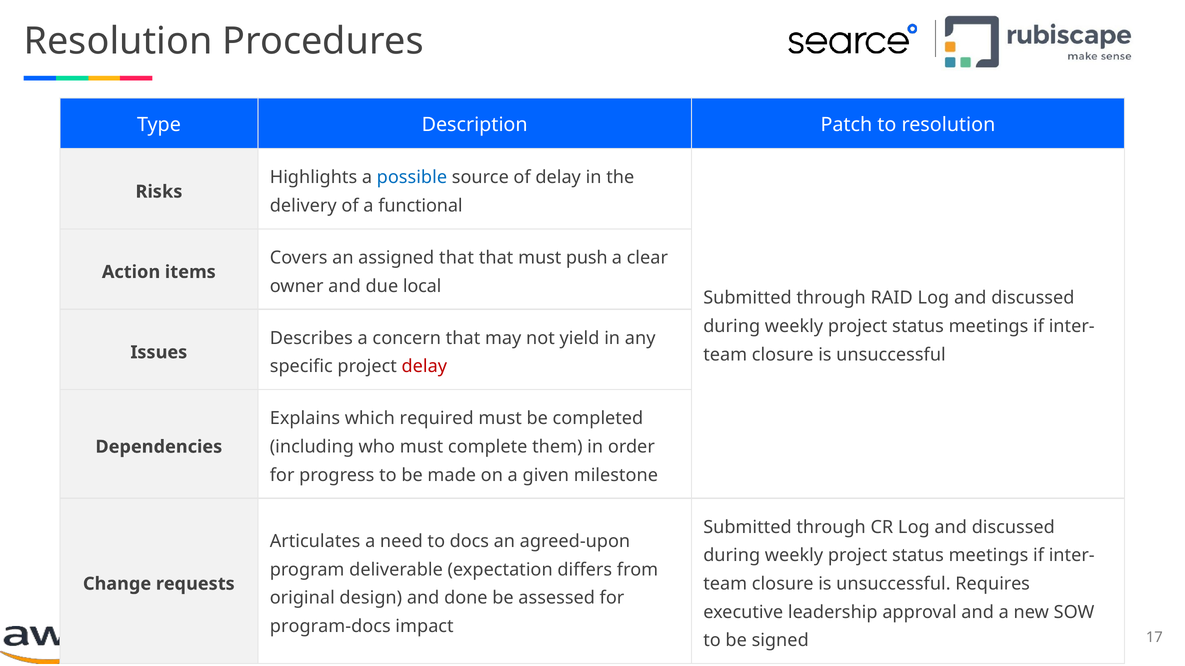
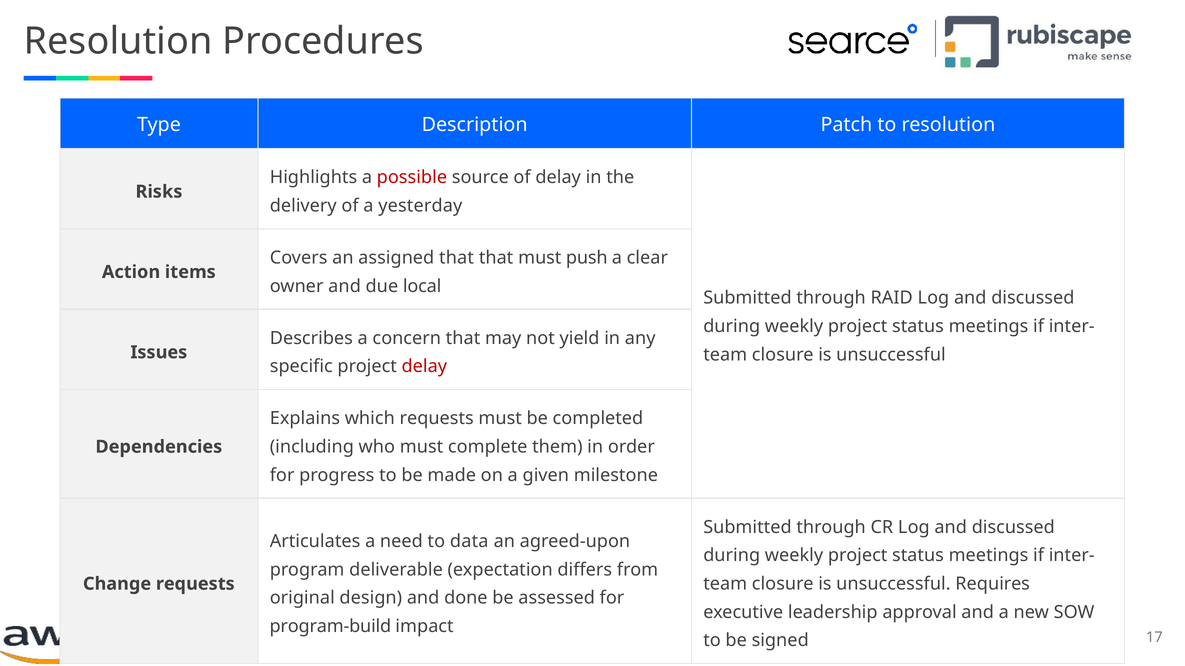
possible colour: blue -> red (412, 178)
functional: functional -> yesterday (420, 206)
which required: required -> requests (437, 419)
docs: docs -> data (469, 542)
program-docs: program-docs -> program-build (330, 627)
